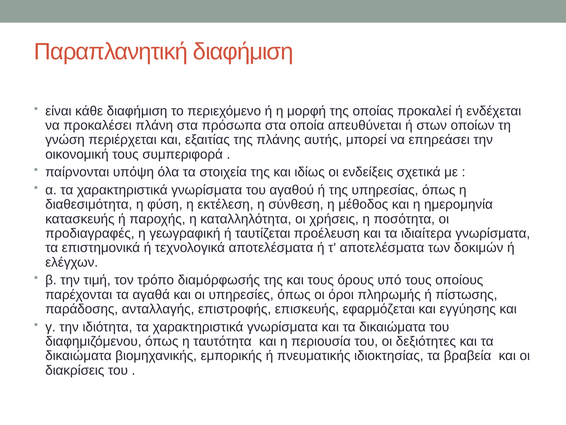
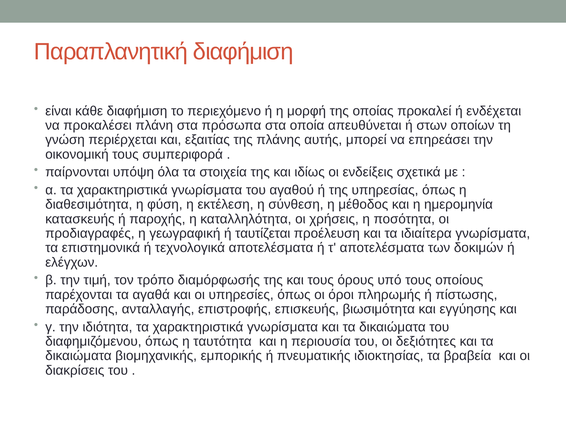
εφαρμόζεται: εφαρμόζεται -> βιωσιμότητα (379, 309)
